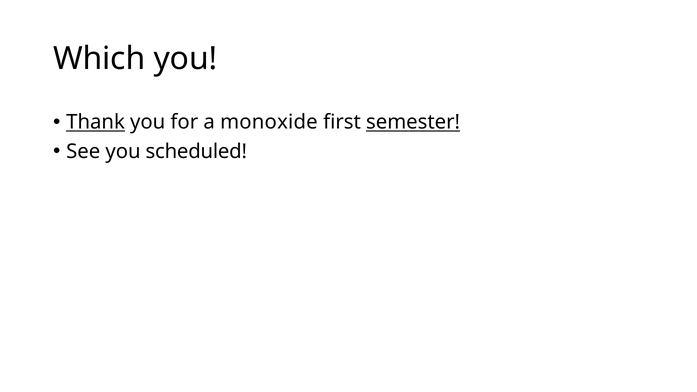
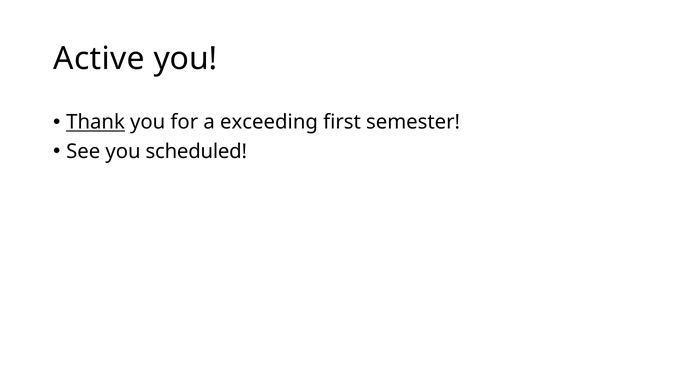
Which: Which -> Active (99, 59)
monoxide: monoxide -> exceeding (269, 122)
semester underline: present -> none (413, 122)
